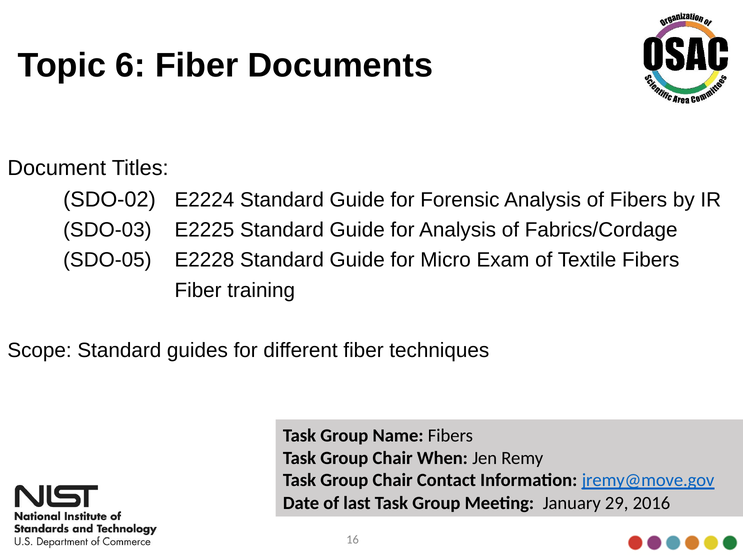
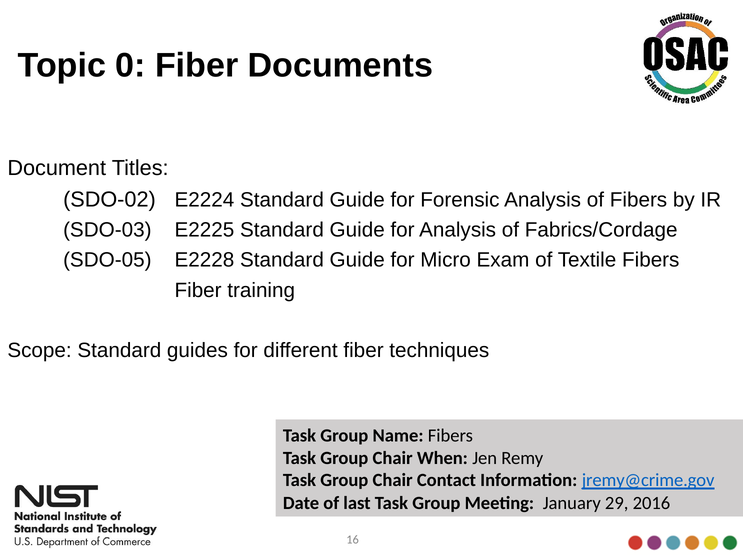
6: 6 -> 0 (131, 65)
jremy@move.gov: jremy@move.gov -> jremy@crime.gov (648, 480)
